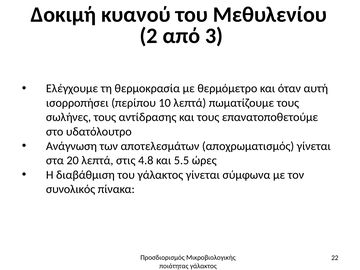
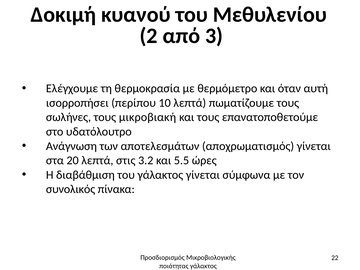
αντίδρασης: αντίδρασης -> μικροβιακή (148, 117)
4.8: 4.8 -> 3.2 (146, 160)
